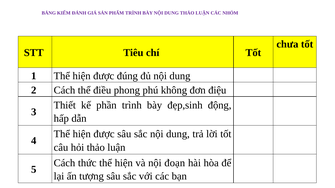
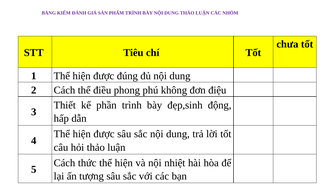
đoạn: đoạn -> nhiệt (175, 163)
